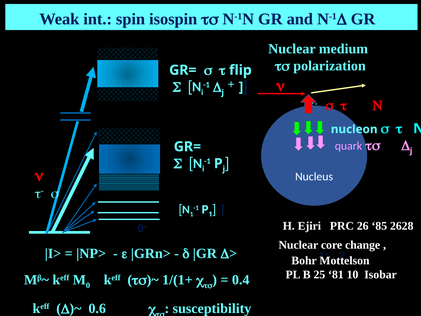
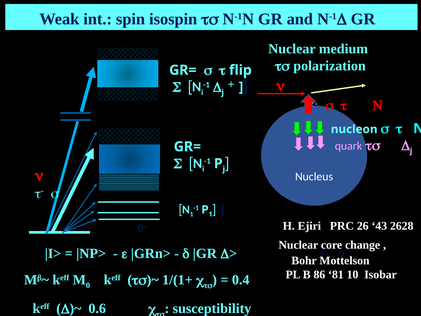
85: 85 -> 43 (379, 226)
25: 25 -> 86 (319, 275)
